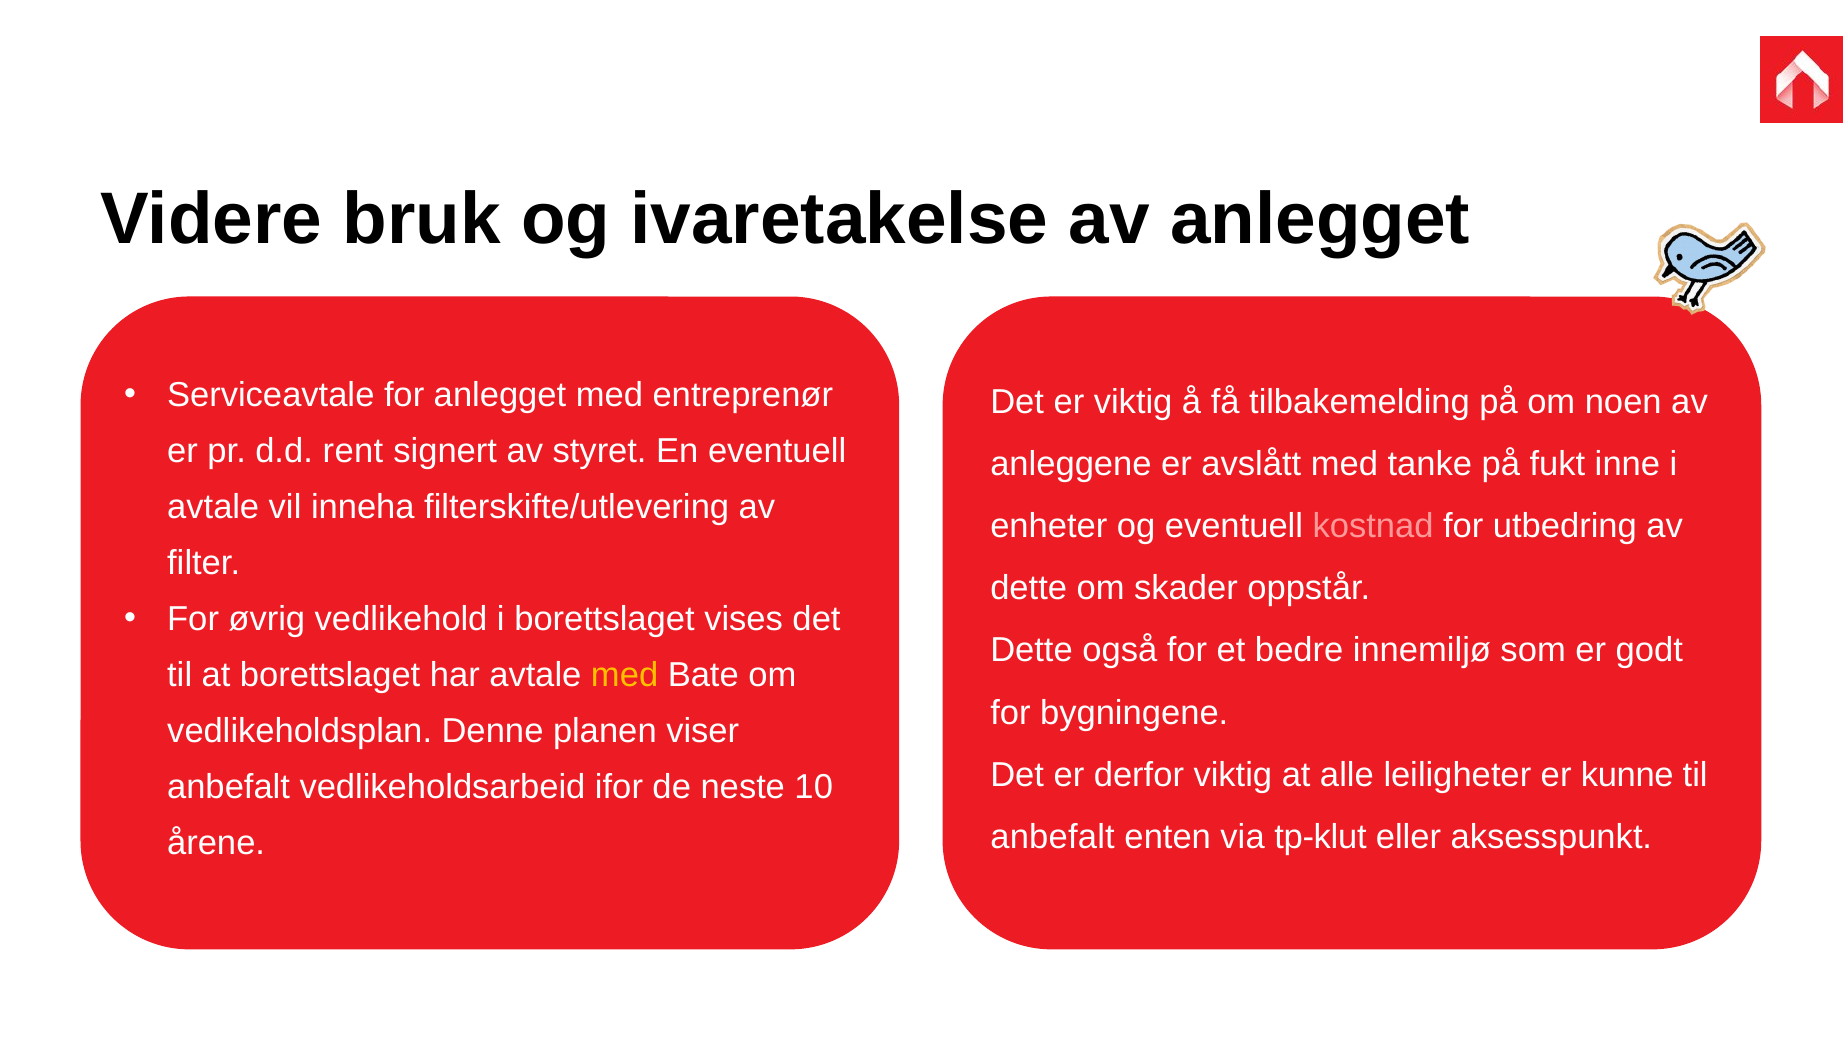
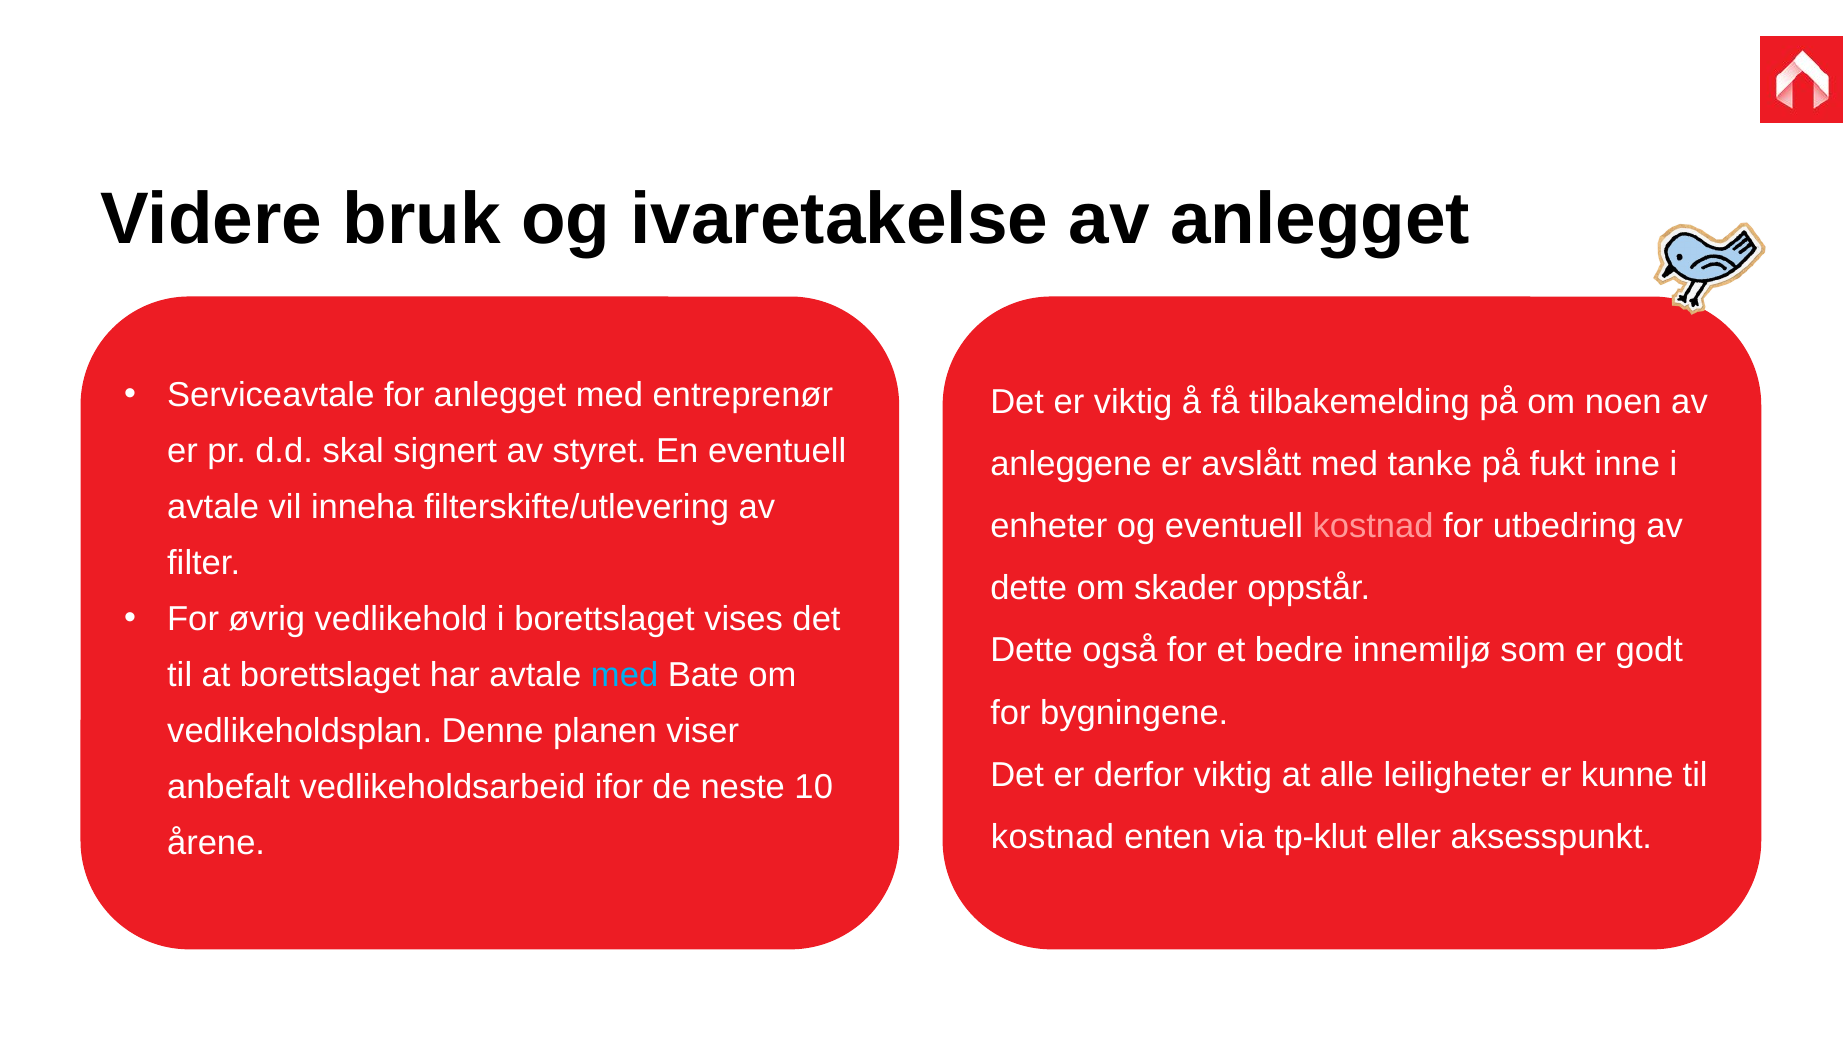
rent: rent -> skal (353, 451)
med colour: yellow -> light blue (625, 675)
anbefalt: anbefalt -> kostnad (1053, 837)
